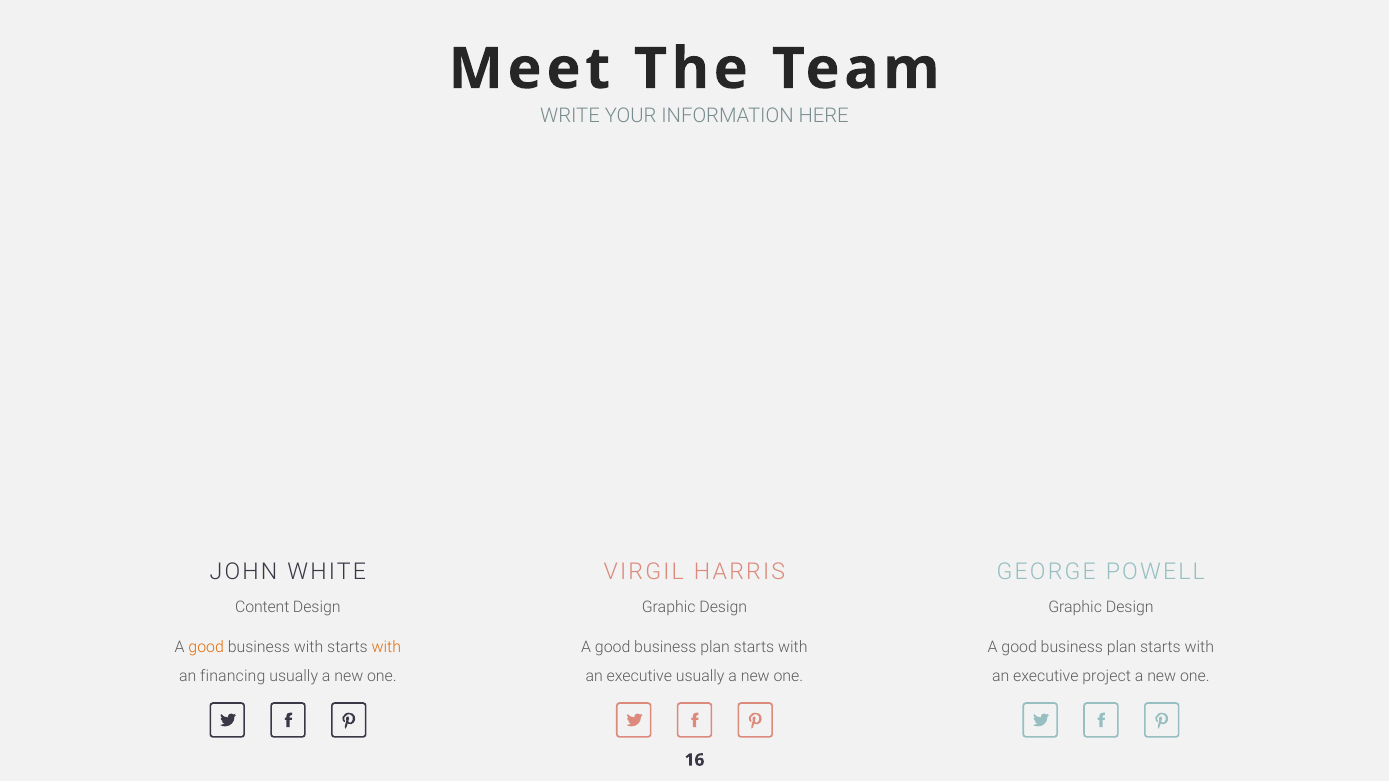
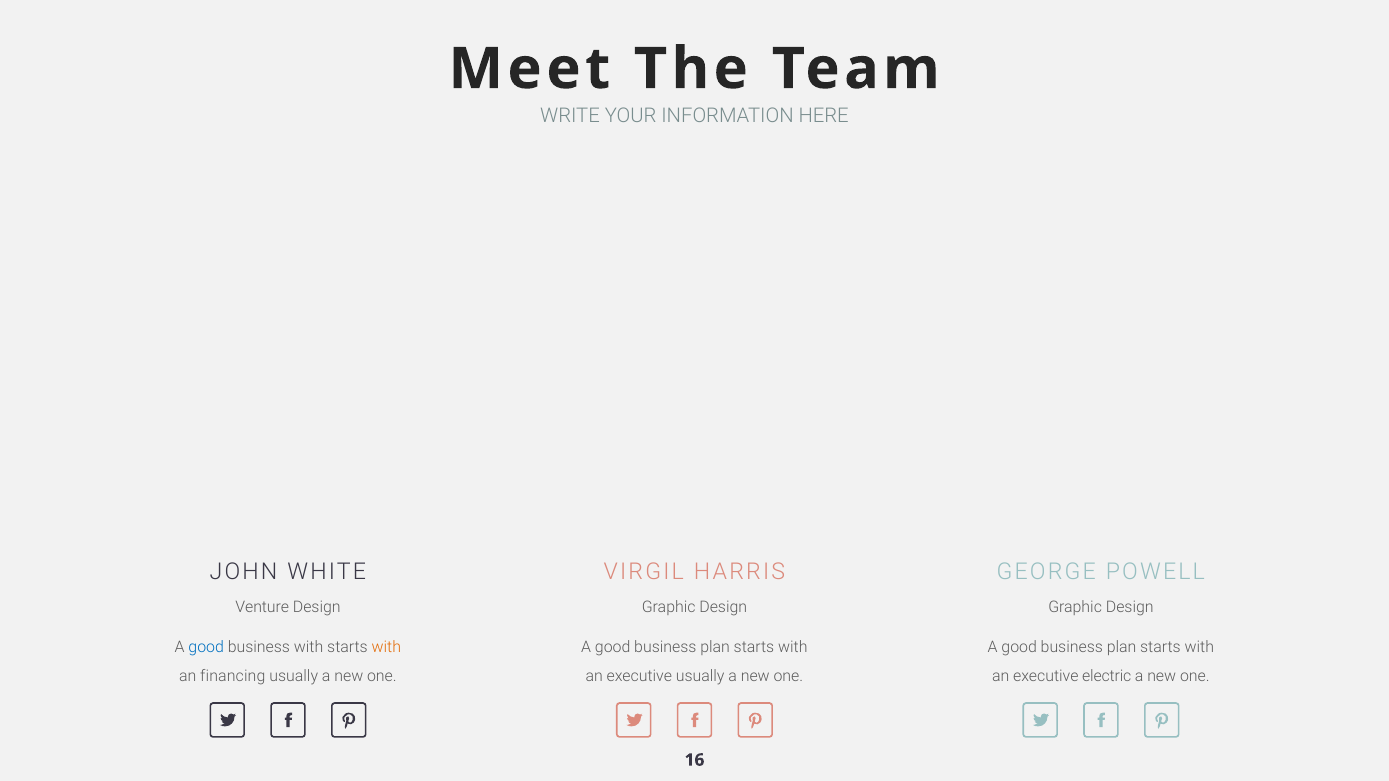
Content: Content -> Venture (262, 607)
good colour: orange -> blue (206, 647)
project: project -> electric (1107, 676)
